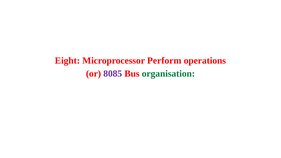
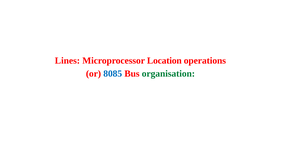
Eight: Eight -> Lines (67, 61)
Perform: Perform -> Location (164, 61)
8085 colour: purple -> blue (113, 74)
